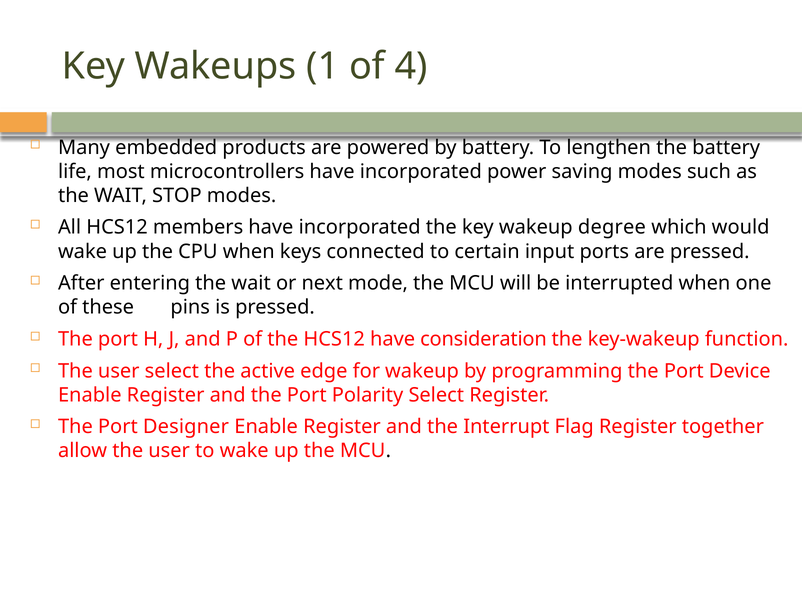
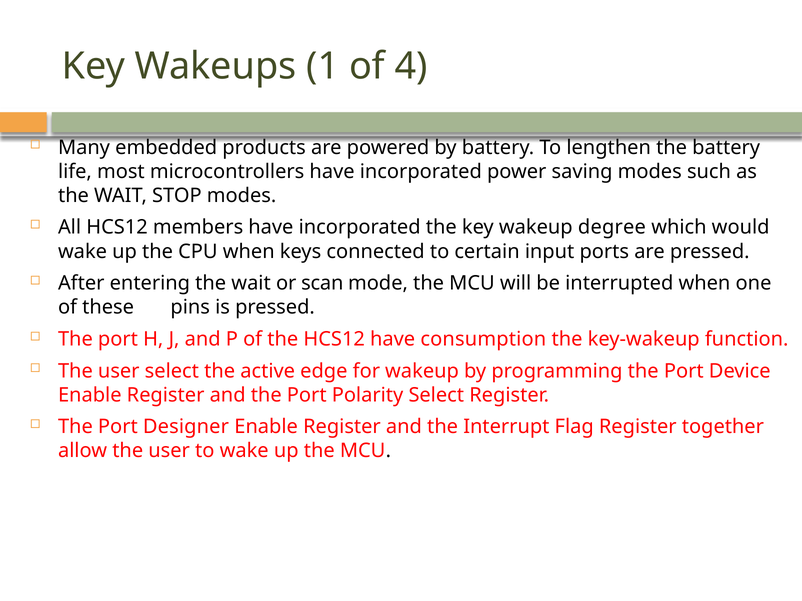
next: next -> scan (322, 283)
consideration: consideration -> consumption (483, 339)
